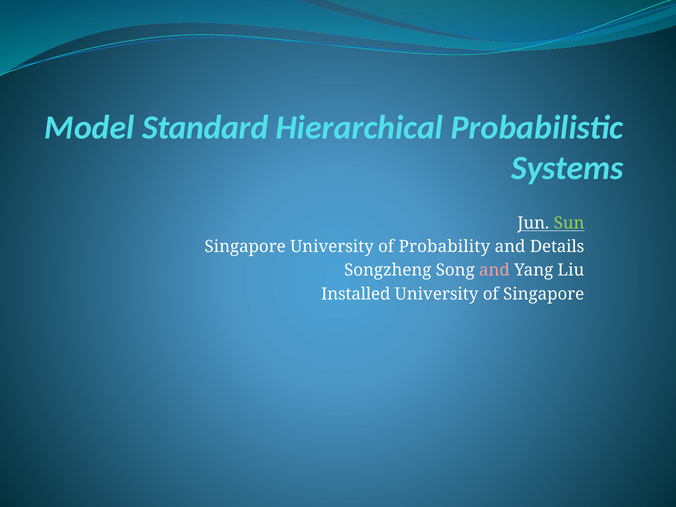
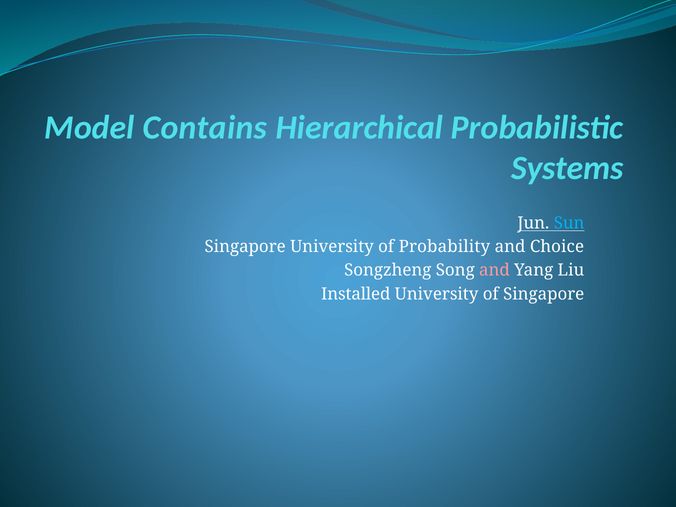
Standard: Standard -> Contains (205, 127)
Sun colour: light green -> light blue (569, 223)
Details: Details -> Choice (557, 247)
